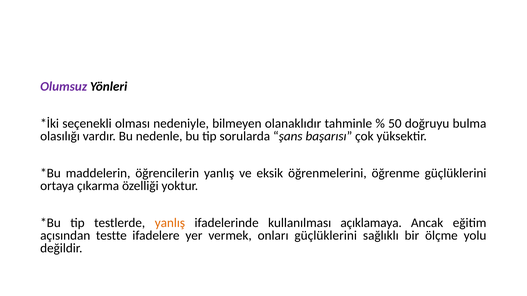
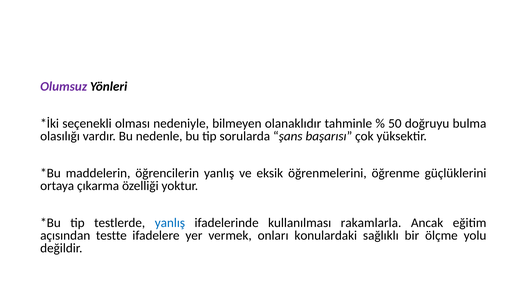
yanlış colour: orange -> blue (170, 223)
açıklamaya: açıklamaya -> rakamlarla (371, 223)
onları güçlüklerini: güçlüklerini -> konulardaki (326, 236)
